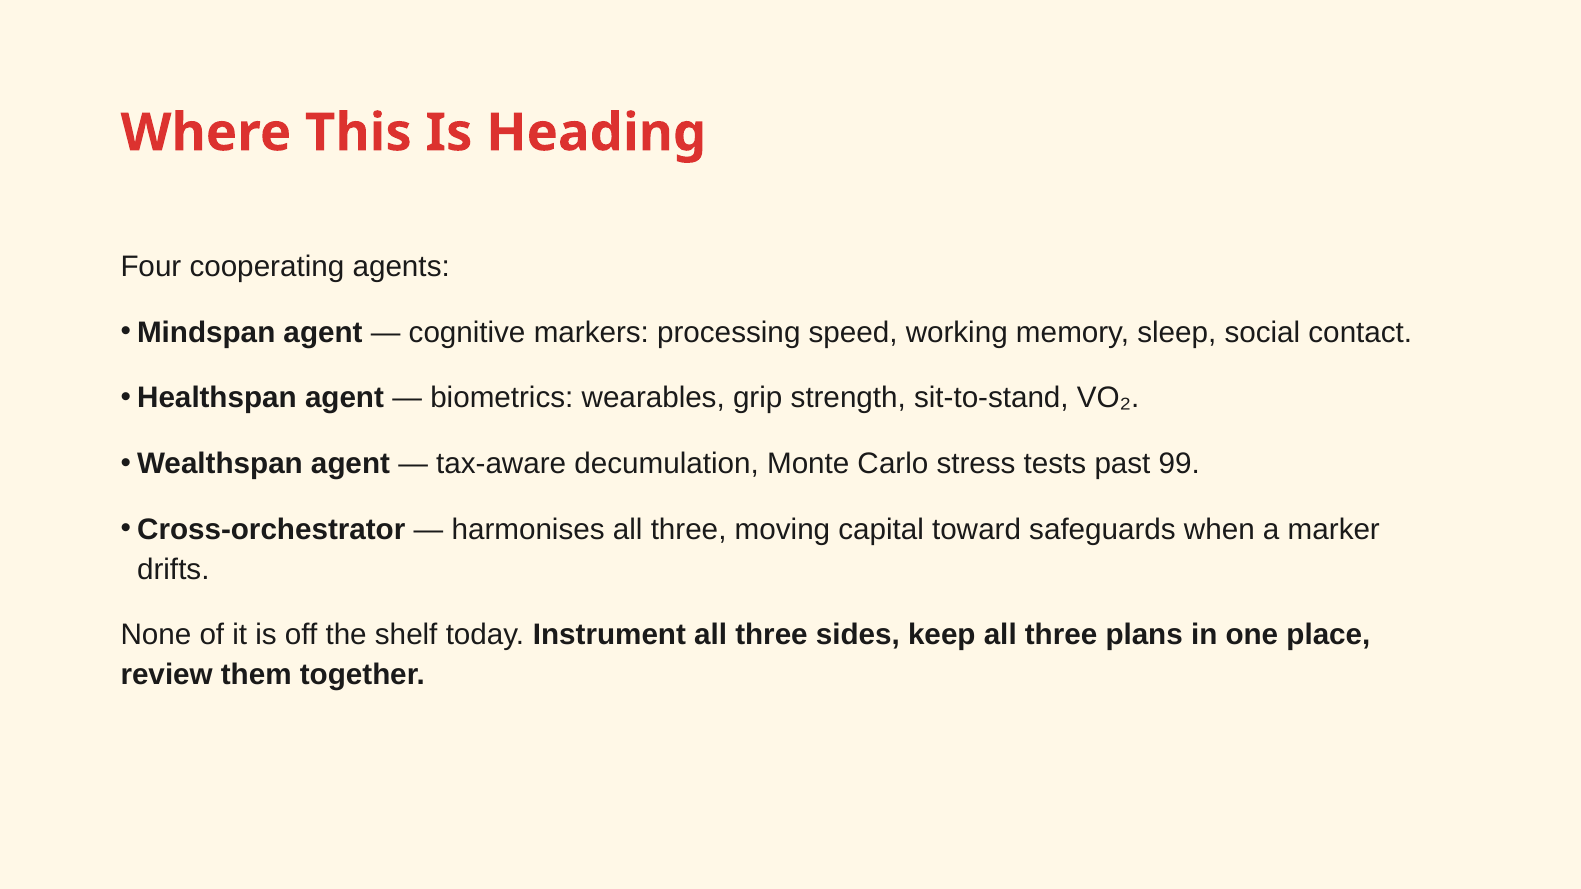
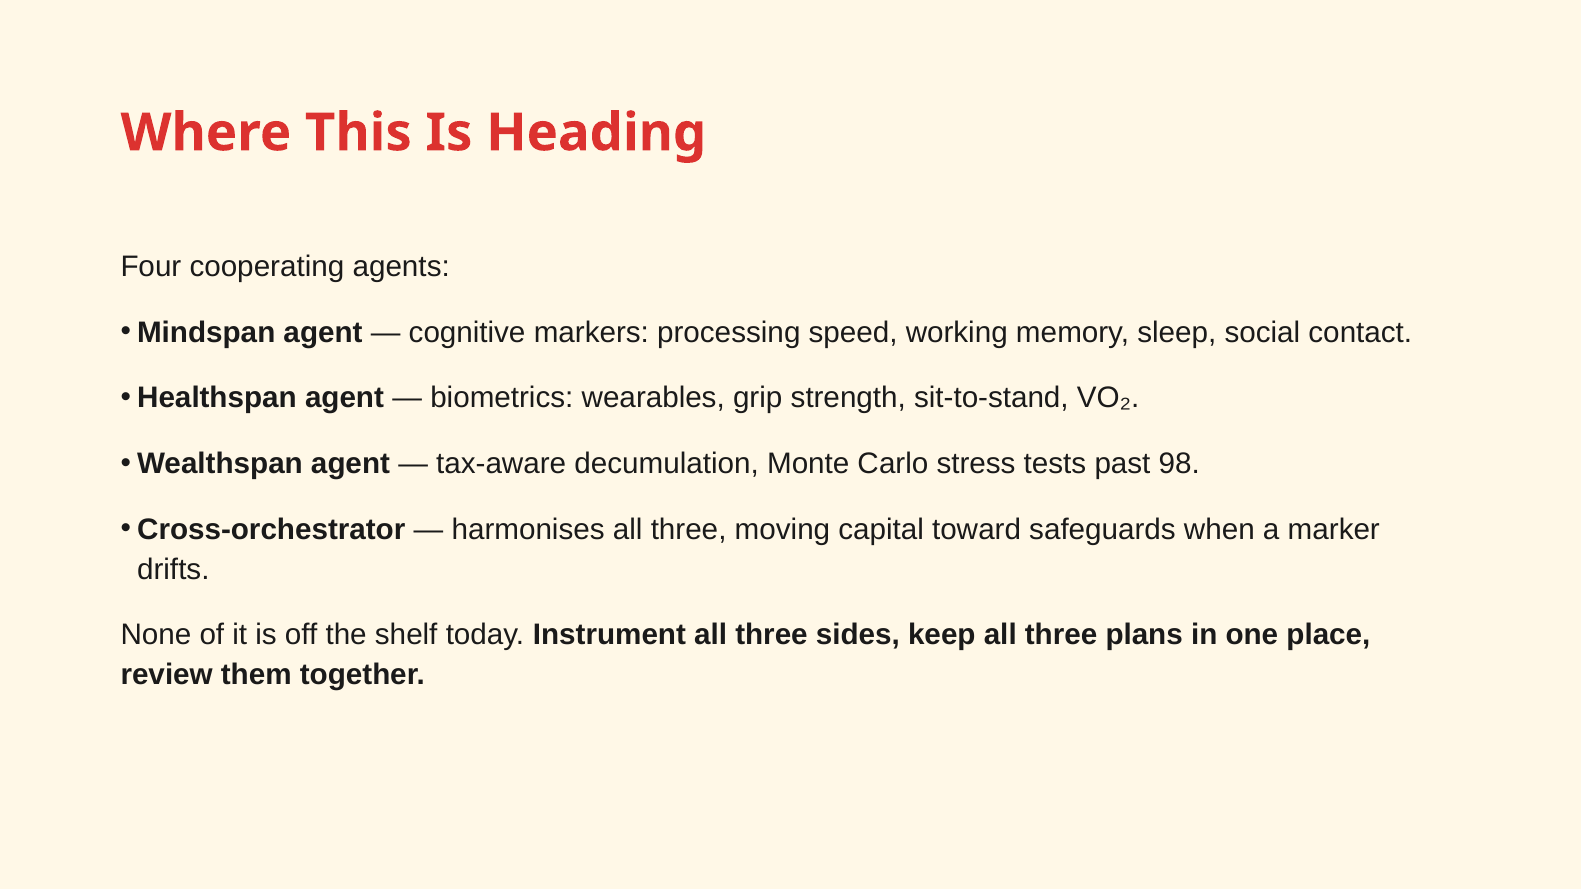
99: 99 -> 98 (1179, 464)
